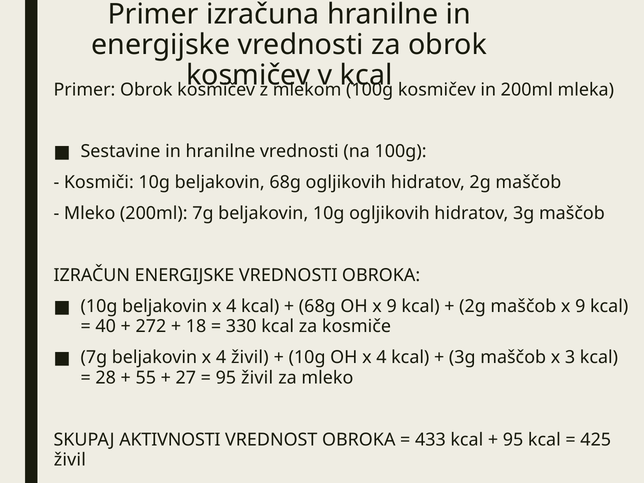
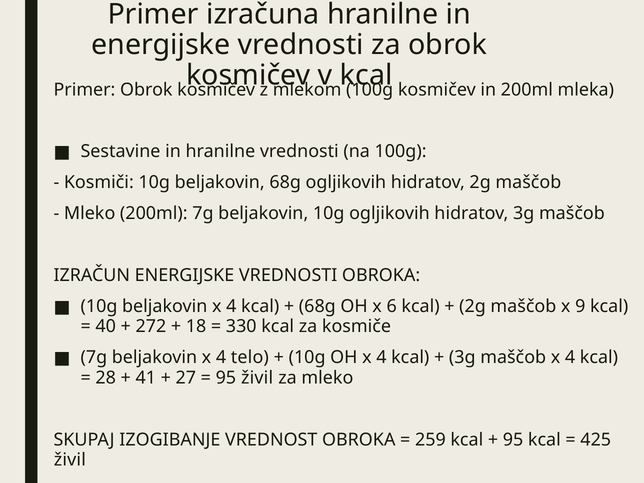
OH x 9: 9 -> 6 (392, 306)
4 živil: živil -> telo (250, 358)
maščob x 3: 3 -> 4 (570, 358)
55: 55 -> 41 (146, 378)
AKTIVNOSTI: AKTIVNOSTI -> IZOGIBANJE (170, 440)
433: 433 -> 259 (430, 440)
